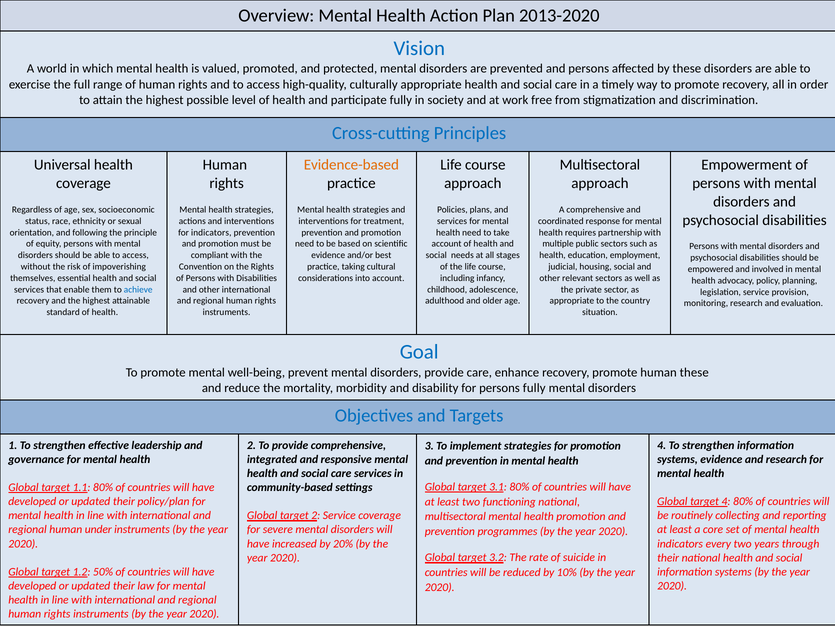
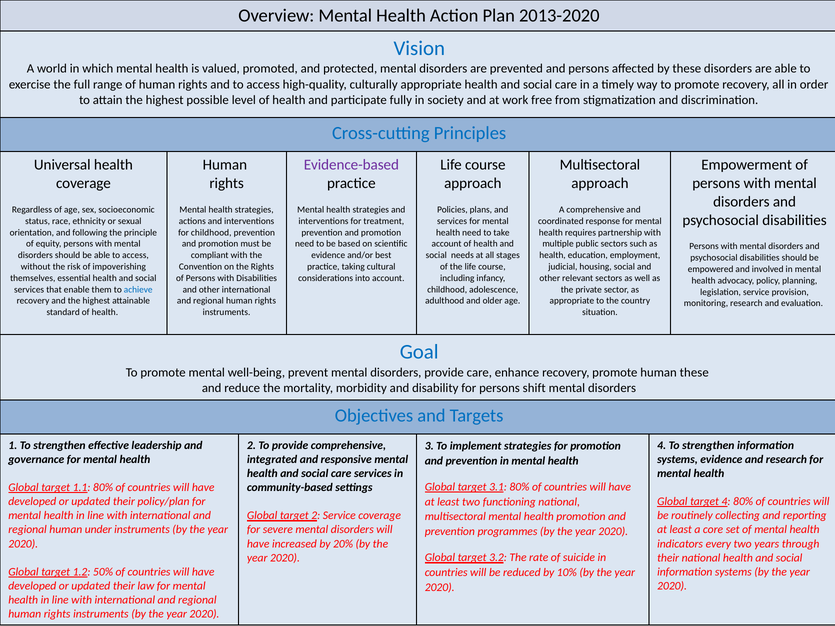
Evidence-based colour: orange -> purple (351, 165)
for indicators: indicators -> childhood (211, 233)
persons fully: fully -> shift (534, 388)
